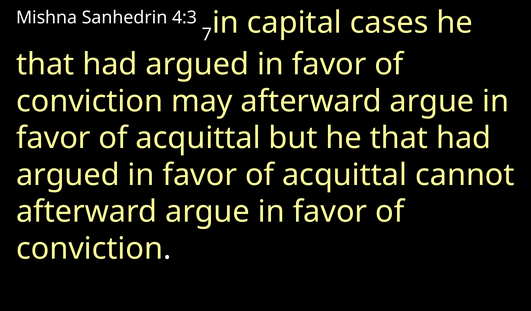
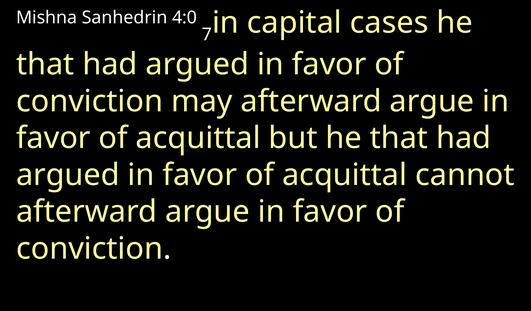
4:3: 4:3 -> 4:0 (185, 18)
